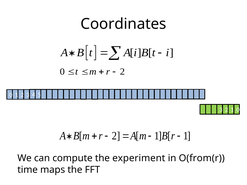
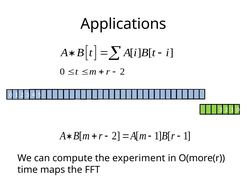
Coordinates: Coordinates -> Applications (123, 24)
O(from(r: O(from(r -> O(more(r (202, 158)
